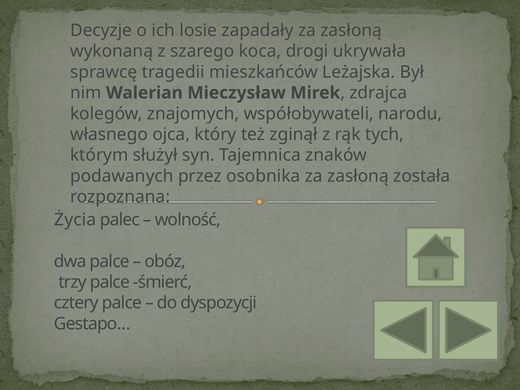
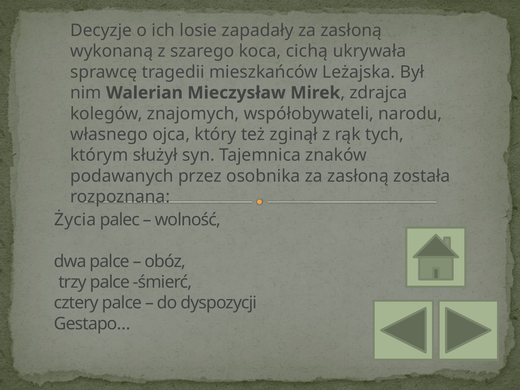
drogi: drogi -> cichą (307, 51)
